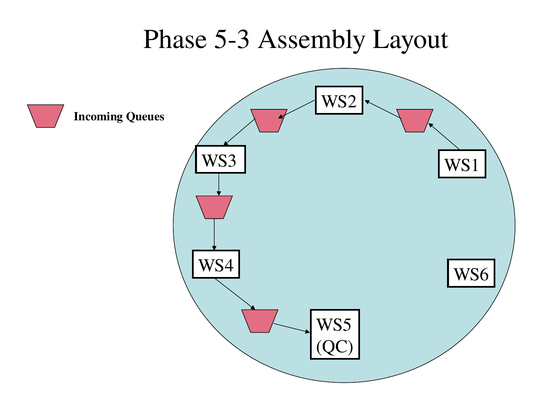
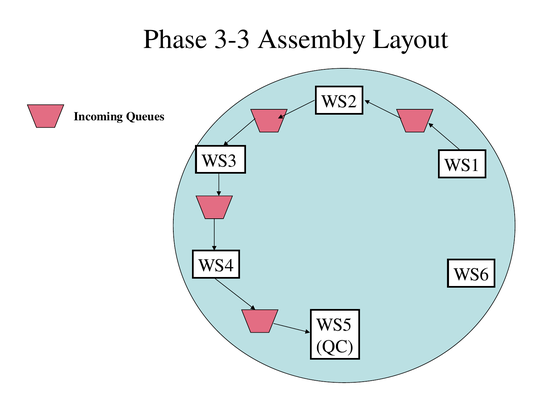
5-3: 5-3 -> 3-3 (232, 39)
